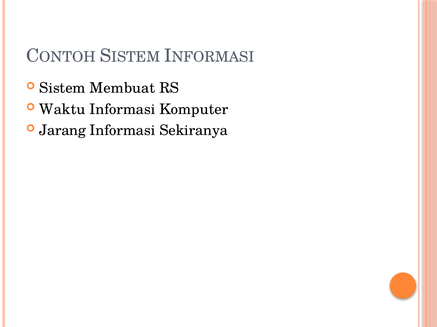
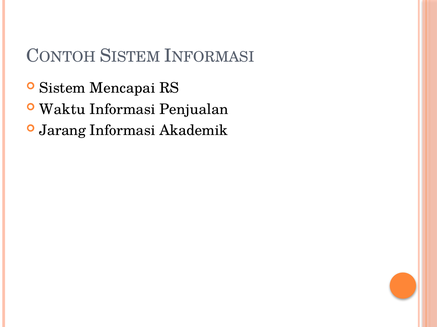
Membuat: Membuat -> Mencapai (122, 88)
Komputer: Komputer -> Penjualan (194, 110)
Sekiranya: Sekiranya -> Akademik (194, 131)
